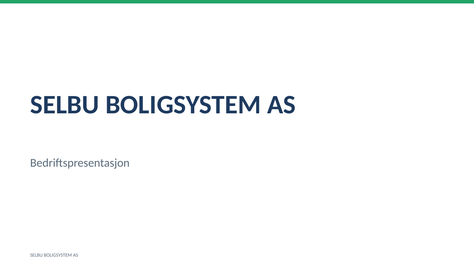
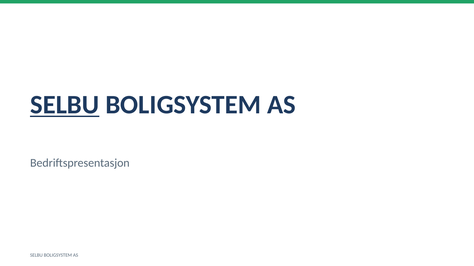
SELBU underline: none -> present (65, 105)
